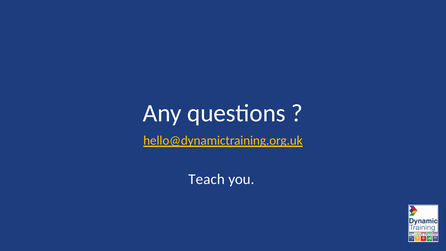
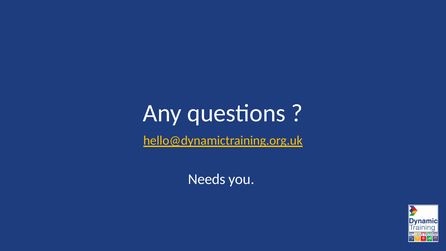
Teach: Teach -> Needs (207, 179)
